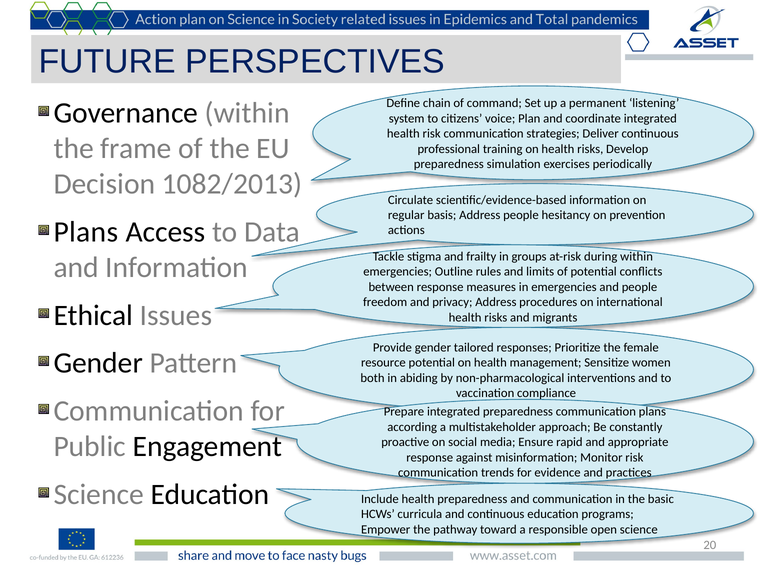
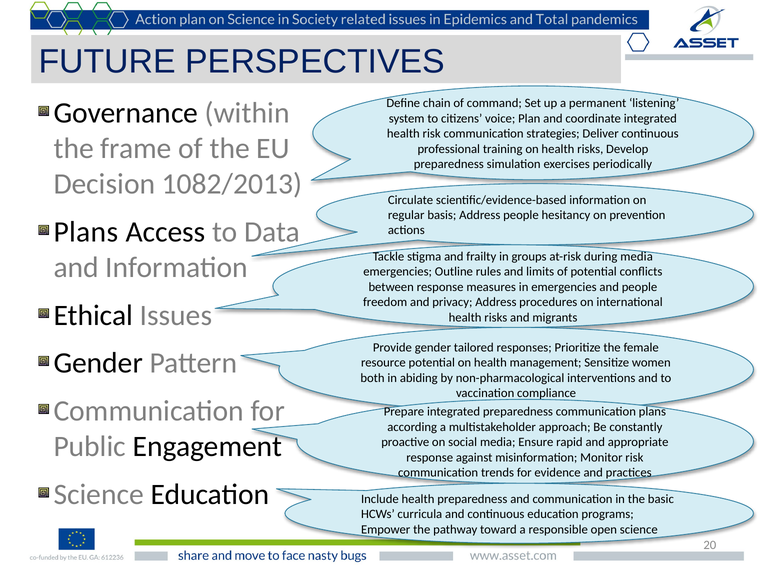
during within: within -> media (637, 257)
